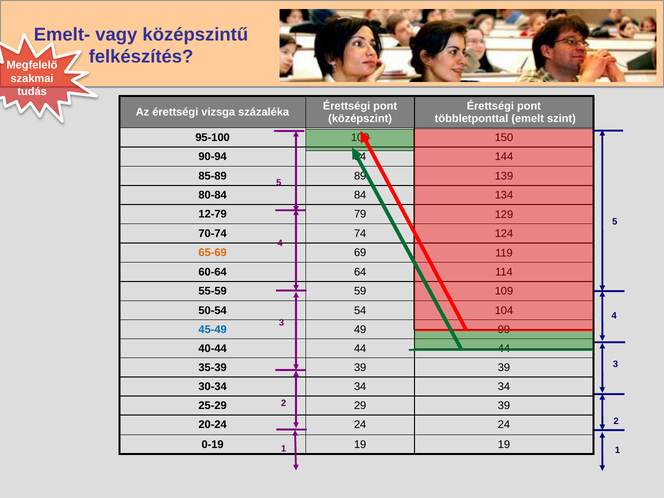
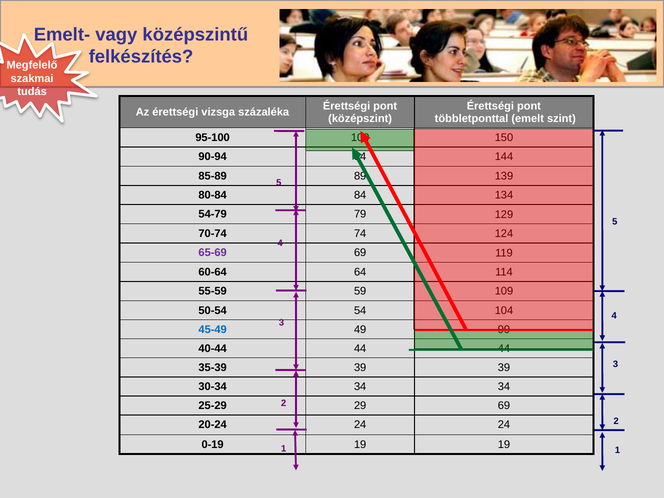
12-79: 12-79 -> 54-79 (213, 214)
65-69 colour: orange -> purple (213, 253)
29 39: 39 -> 69 (504, 406)
